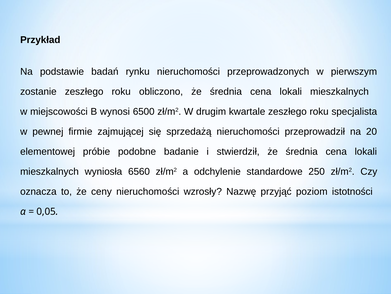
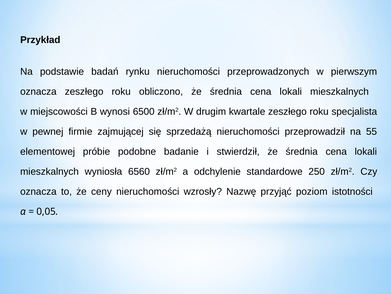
zostanie: zostanie -> oznacza (38, 91)
20: 20 -> 55 (372, 131)
